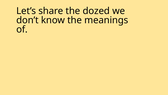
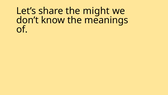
dozed: dozed -> might (96, 11)
